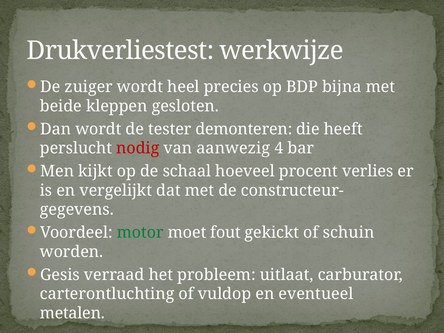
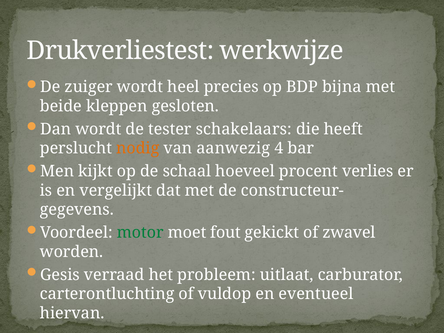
demonteren: demonteren -> schakelaars (244, 129)
nodig colour: red -> orange (138, 148)
schuin: schuin -> zwavel (349, 233)
metalen: metalen -> hiervan (72, 313)
